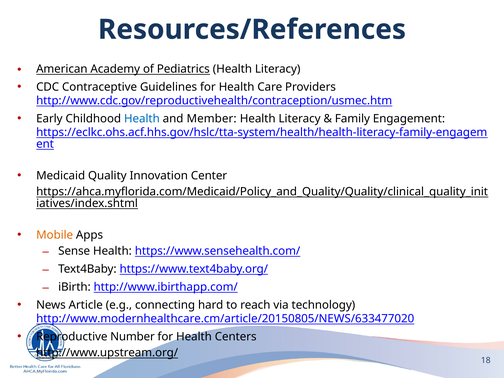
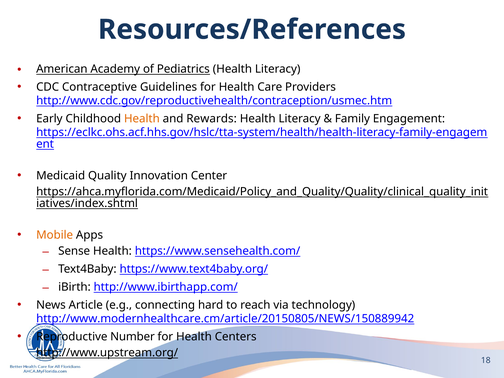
Health colour: blue -> orange (142, 119)
Member: Member -> Rewards (212, 119)
http://www.modernhealthcare.cm/article/20150805/NEWS/633477020: http://www.modernhealthcare.cm/article/20150805/NEWS/633477020 -> http://www.modernhealthcare.cm/article/20150805/NEWS/150889942 (225, 319)
